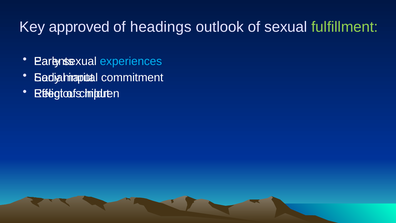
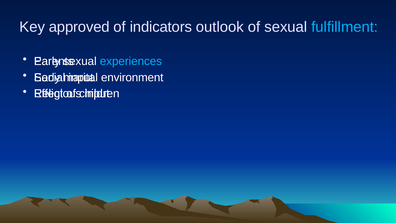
headings: headings -> indicators (161, 27)
fulfillment colour: light green -> light blue (345, 27)
commitment: commitment -> environment (132, 77)
